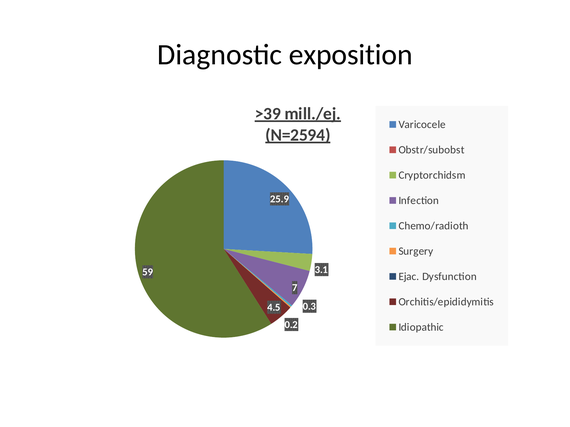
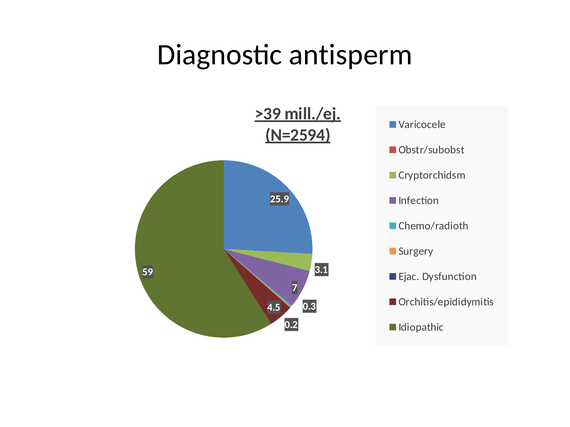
exposition: exposition -> antisperm (351, 55)
